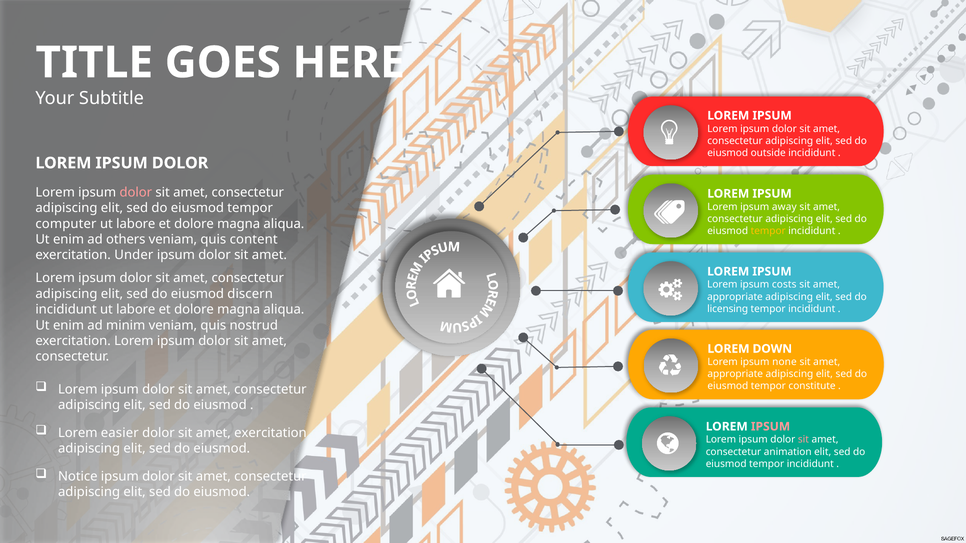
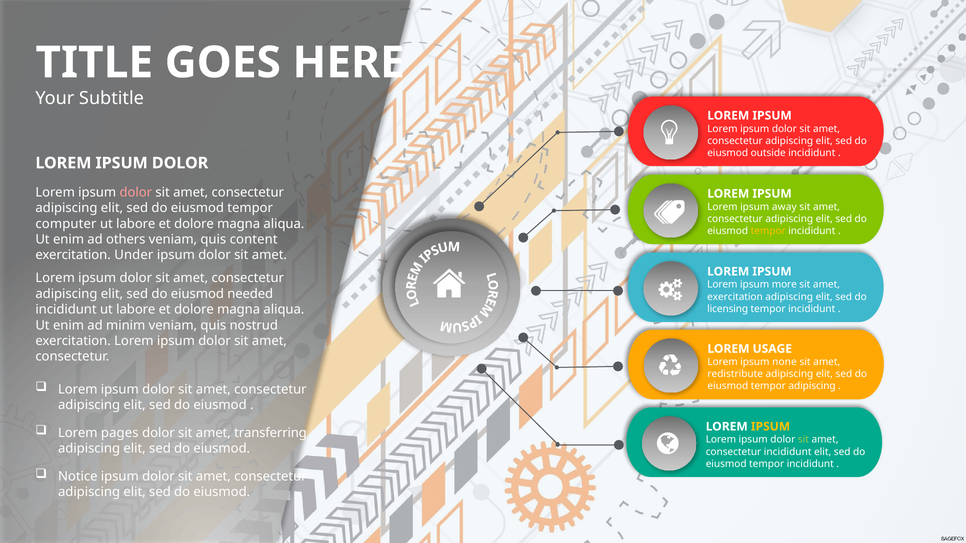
costs: costs -> more (784, 285)
discern: discern -> needed (250, 294)
appropriate: appropriate -> exercitation (735, 297)
DOWN: DOWN -> USAGE (772, 349)
appropriate: appropriate -> redistribute (735, 374)
tempor constitute: constitute -> adipiscing (812, 386)
IPSUM colour: pink -> yellow (771, 427)
easier: easier -> pages (120, 433)
amet exercitation: exercitation -> transferring (270, 433)
sit colour: pink -> light green (803, 440)
consectetur animation: animation -> incididunt (788, 452)
